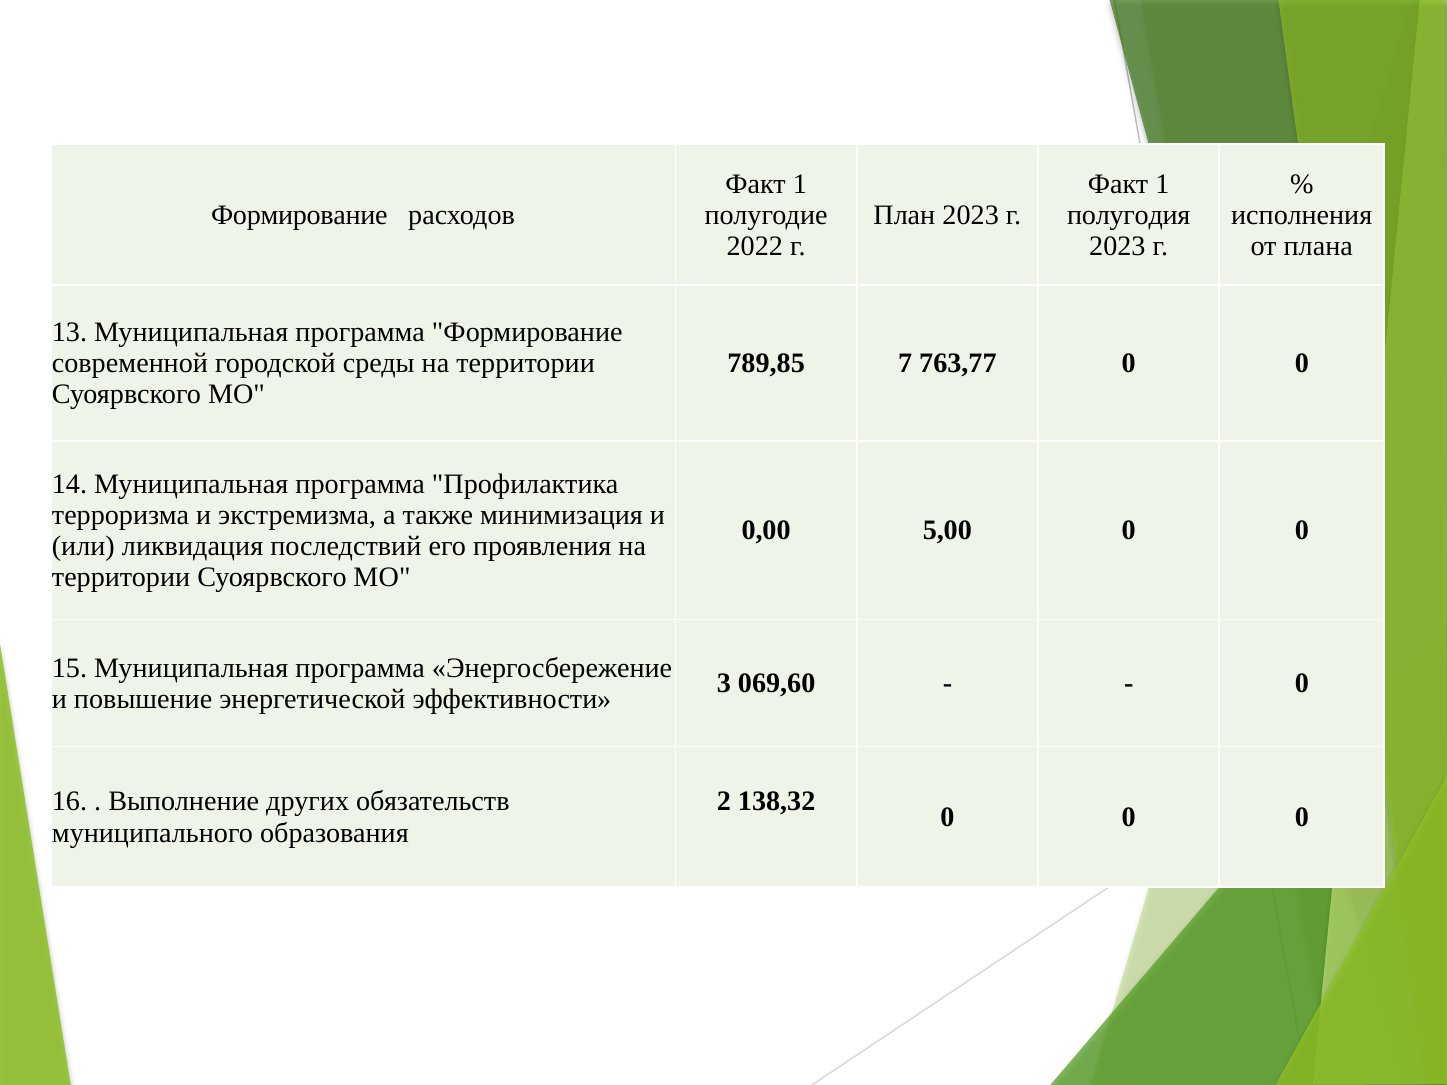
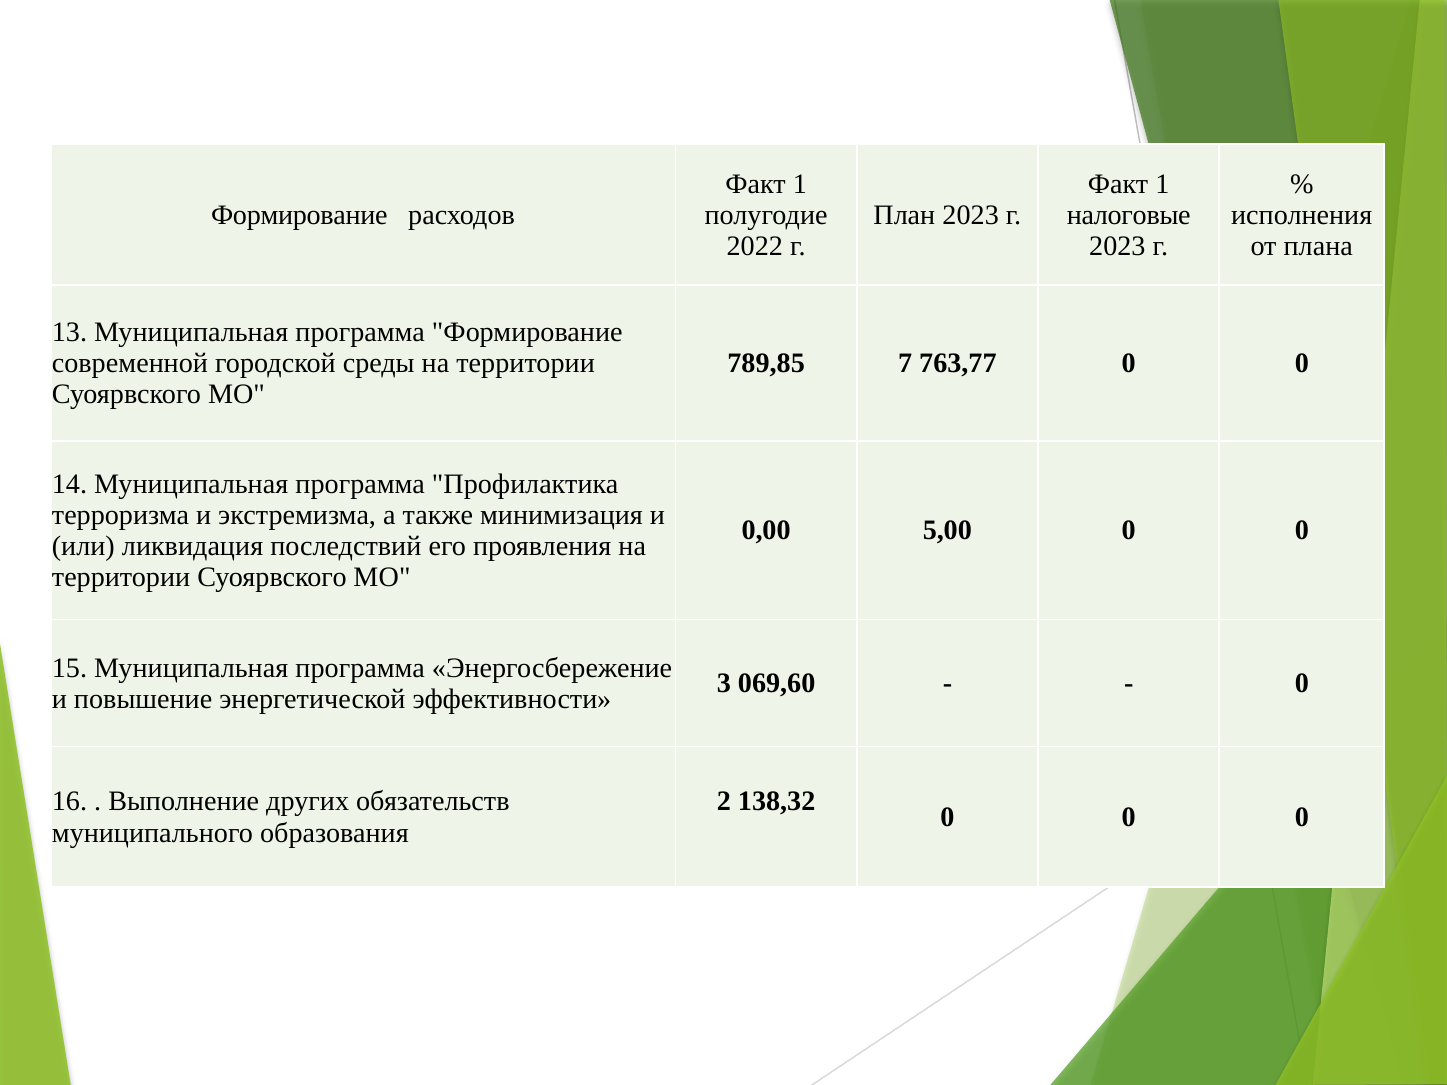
полугодия: полугодия -> налоговые (1129, 215)
